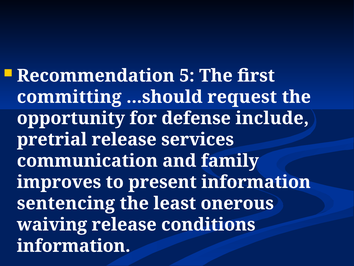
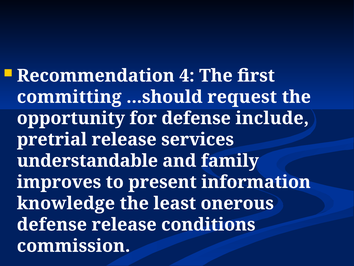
5: 5 -> 4 (187, 76)
communication: communication -> understandable (87, 161)
sentencing: sentencing -> knowledge (66, 203)
waiving: waiving -> defense (52, 224)
information: information -> commission (74, 245)
